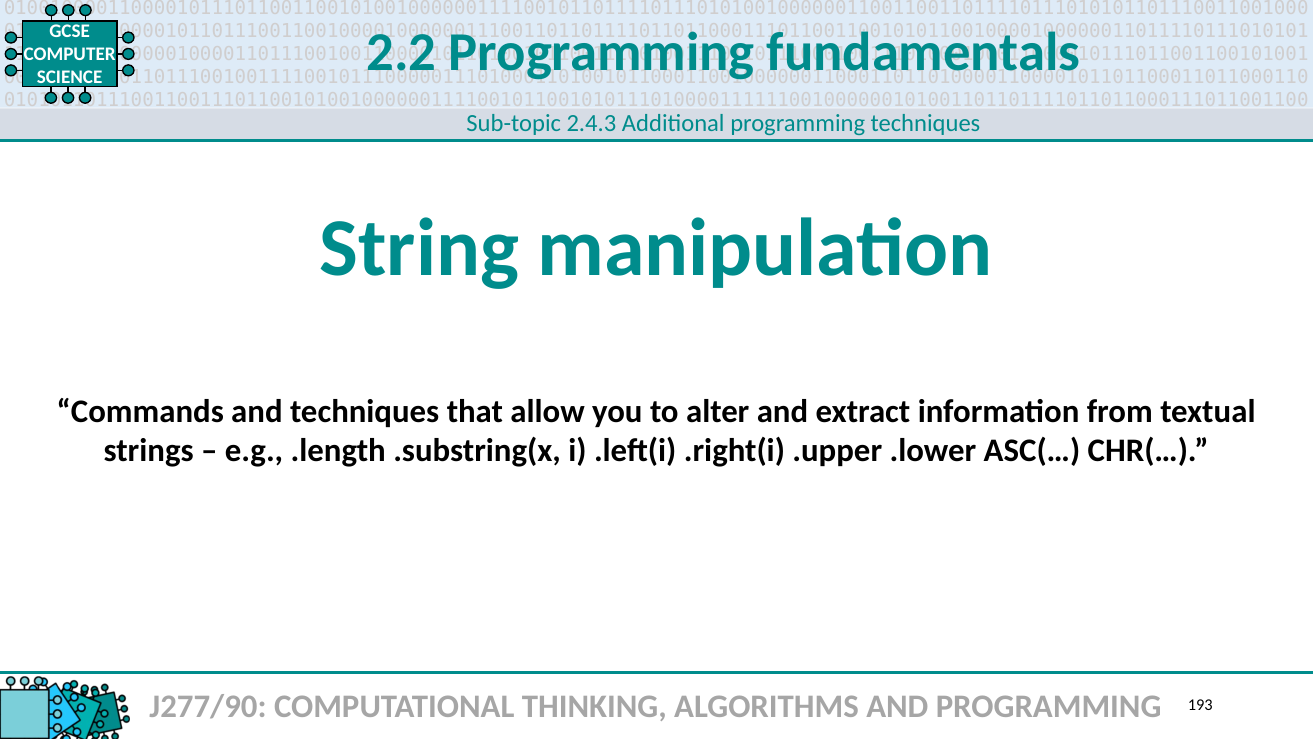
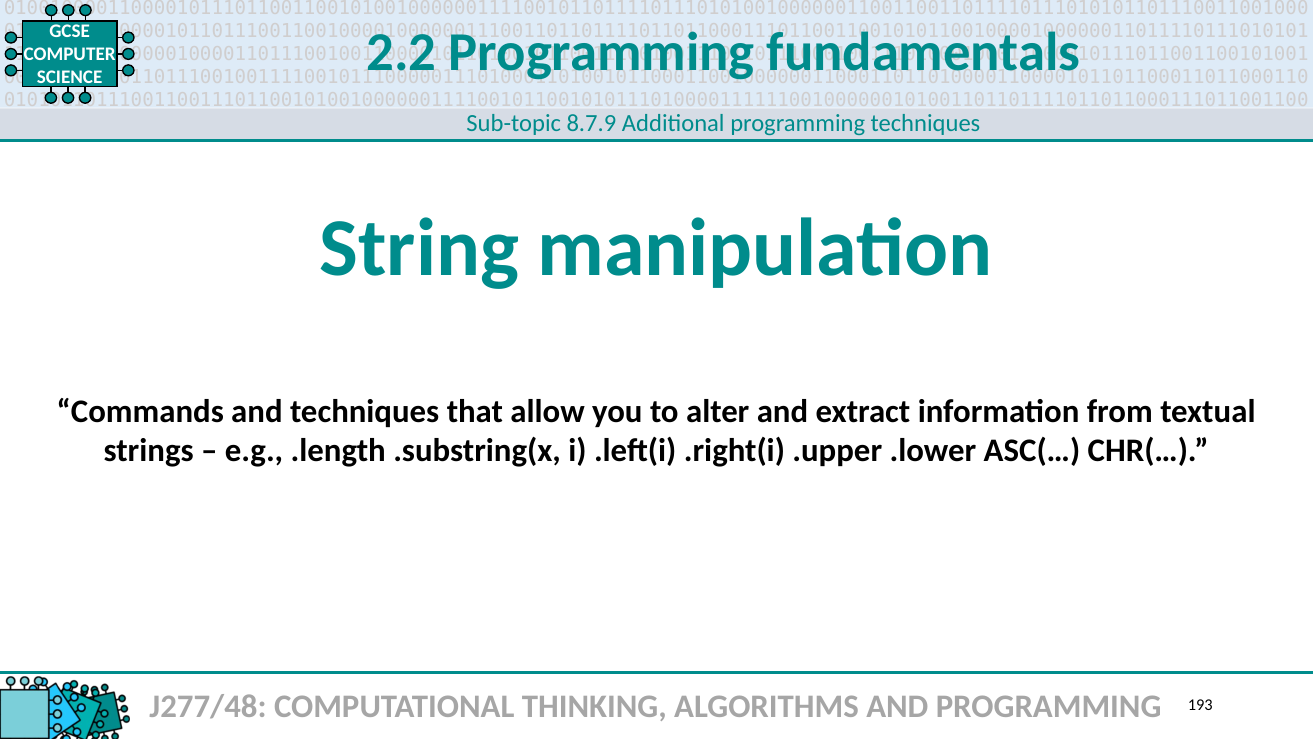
2.4.3: 2.4.3 -> 8.7.9 (591, 123)
J277/90: J277/90 -> J277/48 (208, 706)
